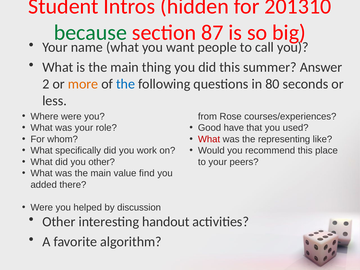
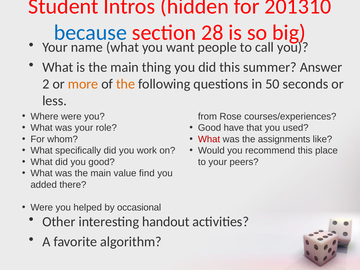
because colour: green -> blue (90, 33)
87: 87 -> 28 (212, 33)
the colour: blue -> orange (126, 84)
80: 80 -> 50 (272, 84)
representing: representing -> assignments (284, 139)
you other: other -> good (102, 162)
discussion: discussion -> occasional (139, 208)
